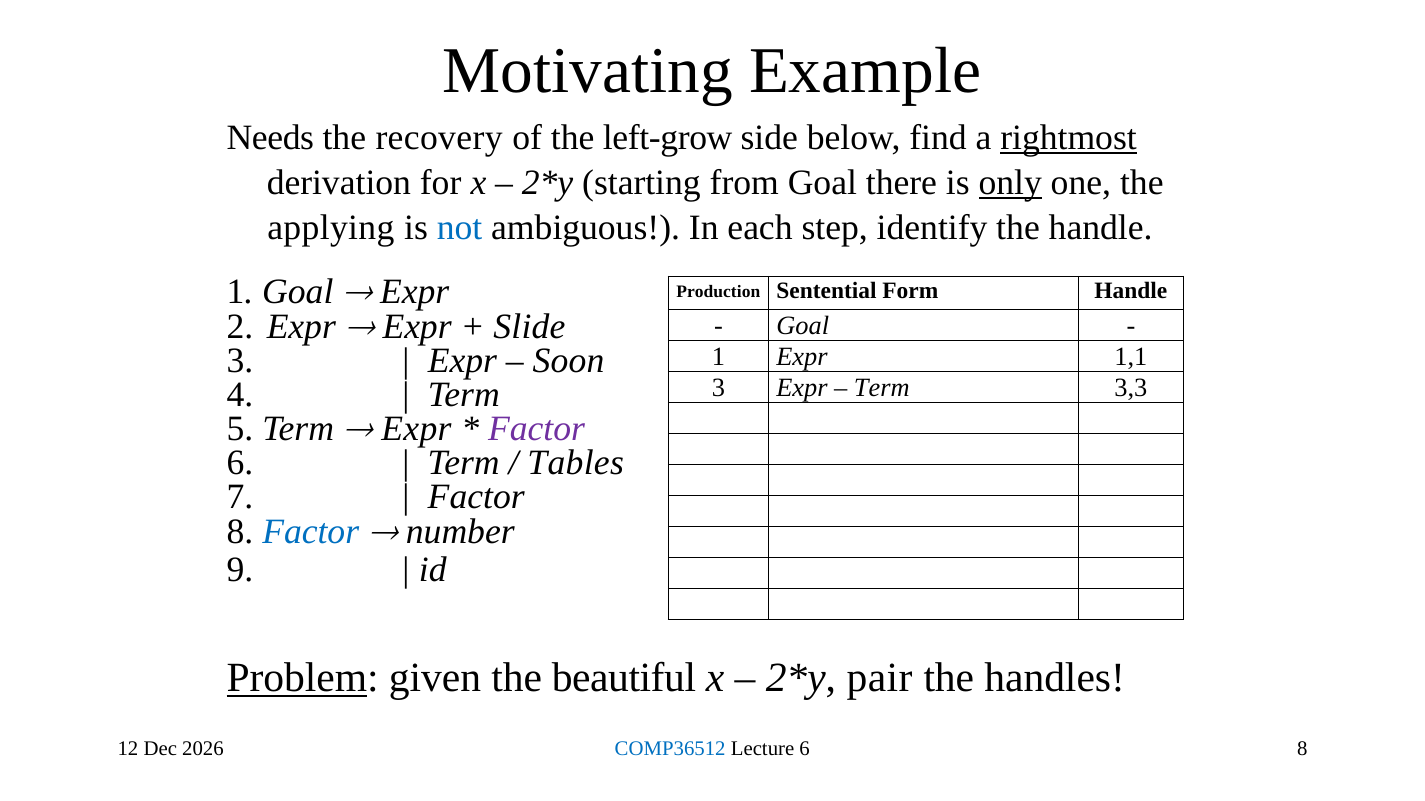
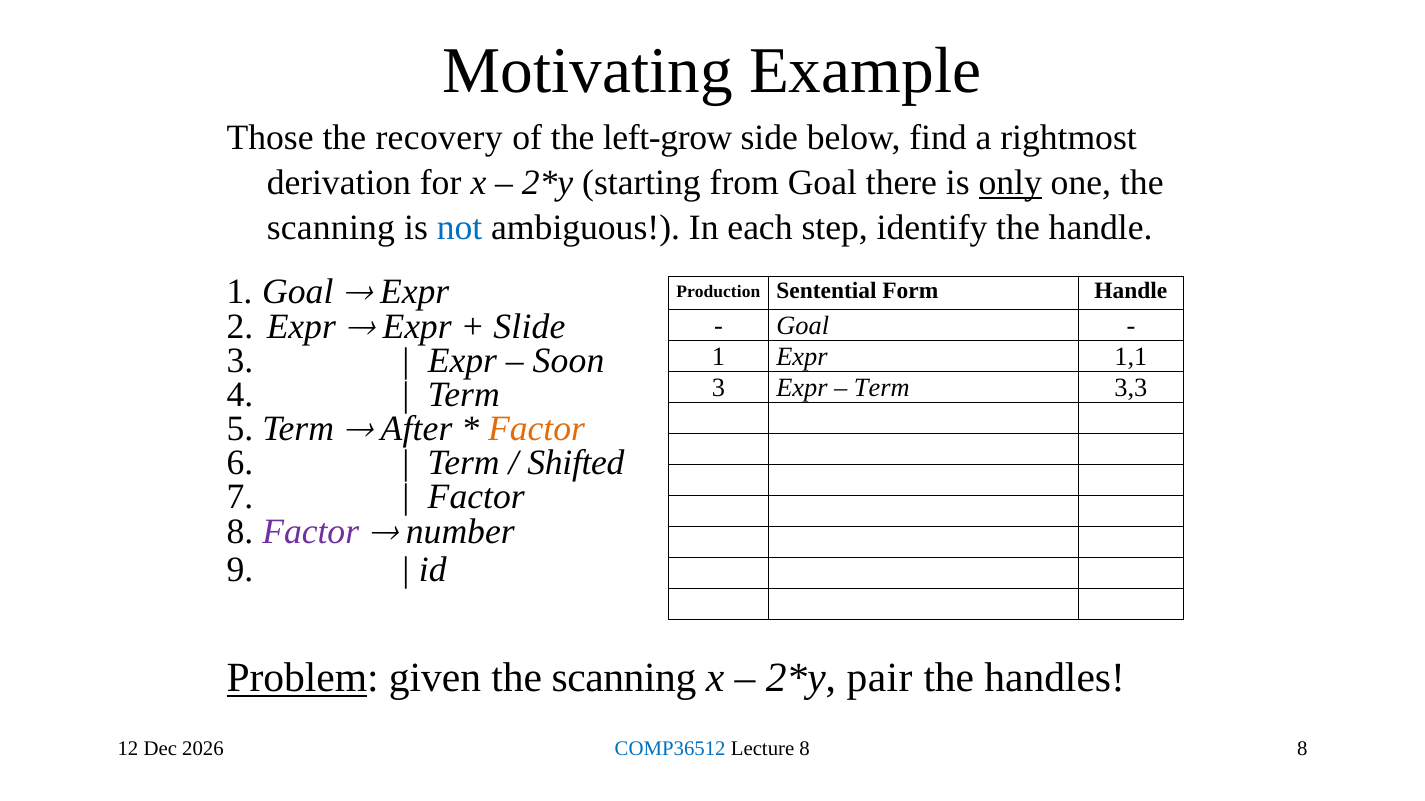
Needs: Needs -> Those (270, 138)
rightmost underline: present -> none (1069, 138)
applying: applying -> scanning (331, 228)
Expr: Expr -> After (417, 429)
Factor colour: purple -> orange (537, 429)
Tables: Tables -> Shifted (576, 463)
Factor colour: blue -> purple (311, 532)
given the beautiful: beautiful -> scanning (624, 678)
Lecture 6: 6 -> 8 (805, 750)
